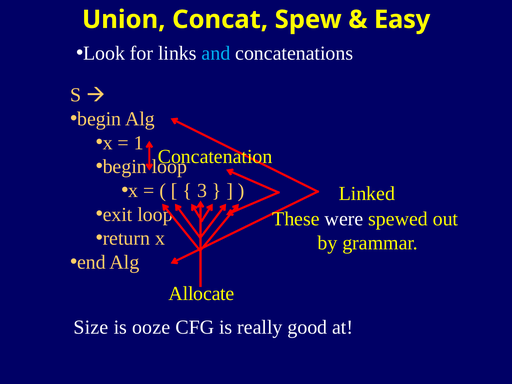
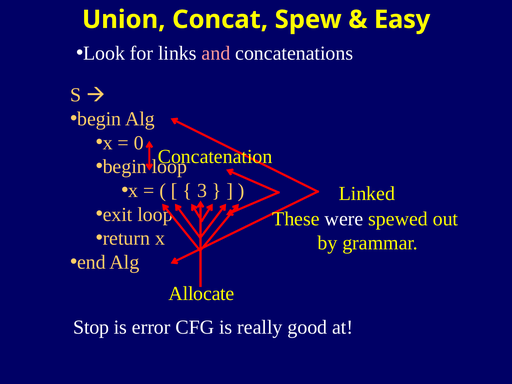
and colour: light blue -> pink (216, 53)
1: 1 -> 0 (139, 143)
Size: Size -> Stop (91, 327)
ooze: ooze -> error (151, 327)
